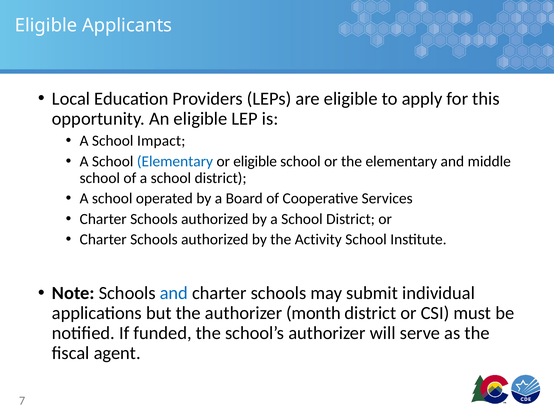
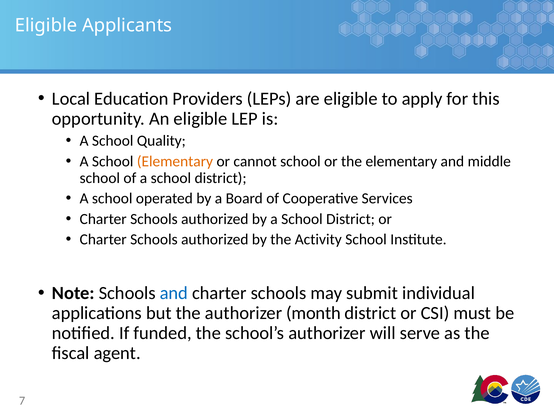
Impact: Impact -> Quality (161, 141)
Elementary colour: blue -> orange (175, 161)
or eligible: eligible -> cannot (255, 161)
